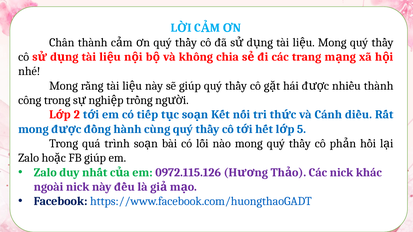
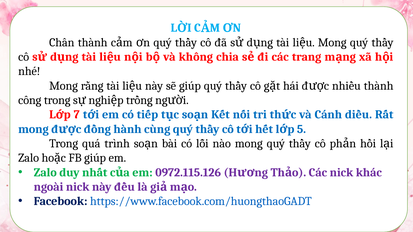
2: 2 -> 7 (77, 115)
